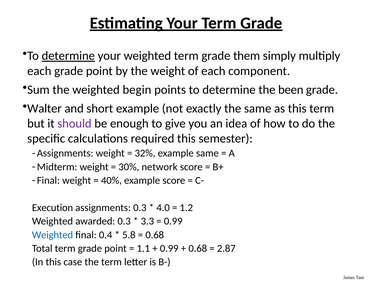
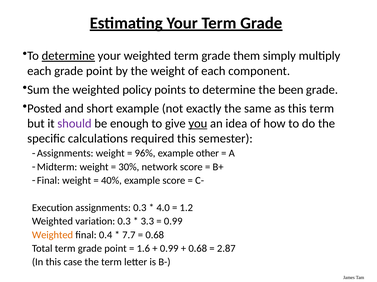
begin: begin -> policy (137, 90)
Walter: Walter -> Posted (44, 109)
you underline: none -> present (198, 124)
32%: 32% -> 96% (145, 154)
example same: same -> other (207, 154)
awarded: awarded -> variation (95, 222)
Weighted colour: blue -> orange (52, 235)
5.8: 5.8 -> 7.7 (129, 235)
1.1: 1.1 -> 1.6 (143, 249)
